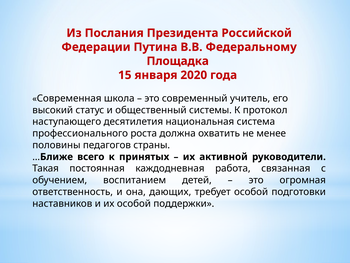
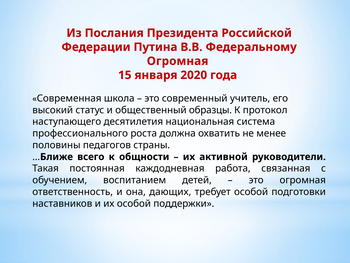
Площадка: Площадка -> Огромная (178, 61)
системы: системы -> образцы (210, 110)
принятых: принятых -> общности (144, 157)
